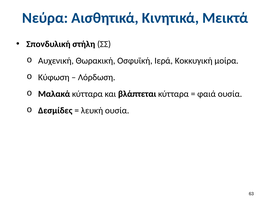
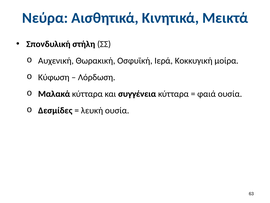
βλάπτεται: βλάπτεται -> συγγένεια (137, 94)
